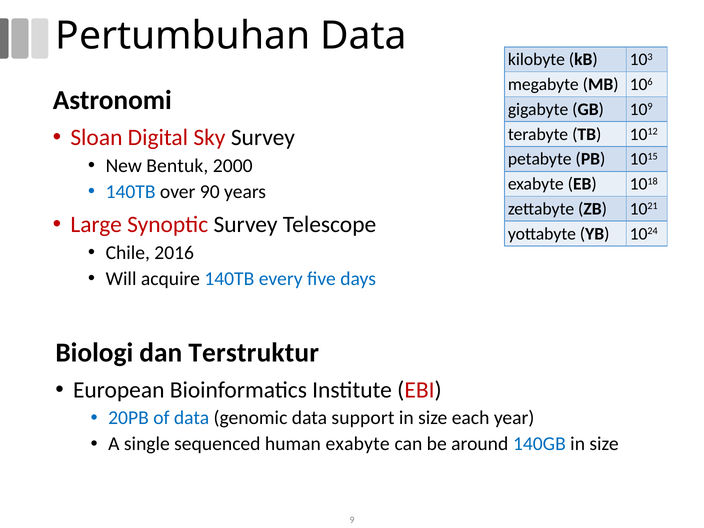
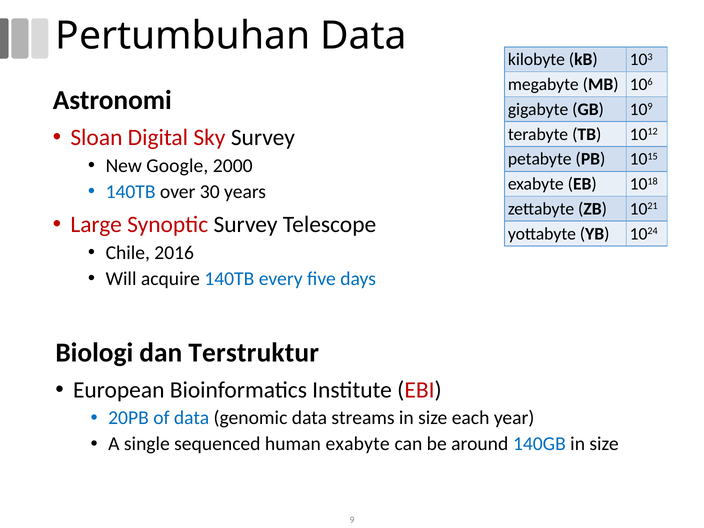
Bentuk: Bentuk -> Google (177, 166)
90: 90 -> 30 (210, 192)
support: support -> streams (363, 418)
